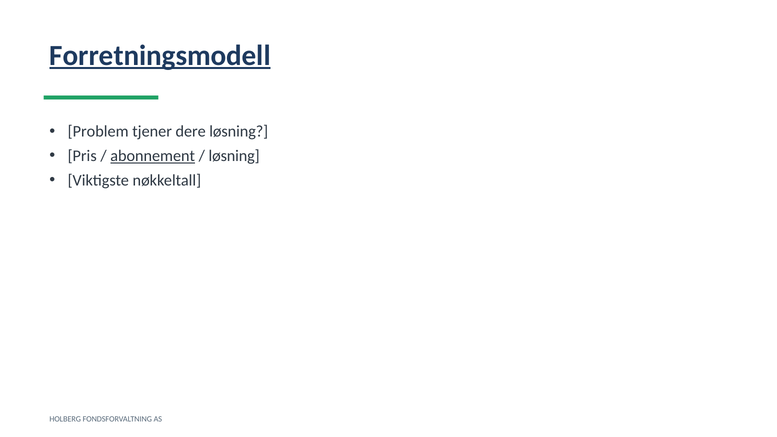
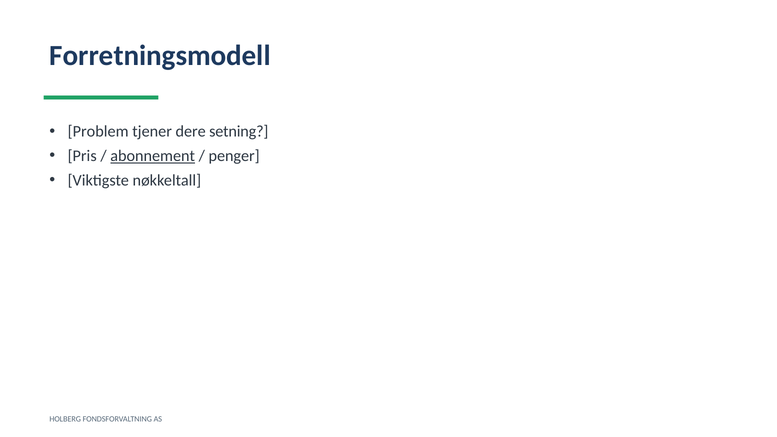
Forretningsmodell underline: present -> none (160, 55)
dere løsning: løsning -> setning (239, 132)
løsning: løsning -> penger (234, 156)
